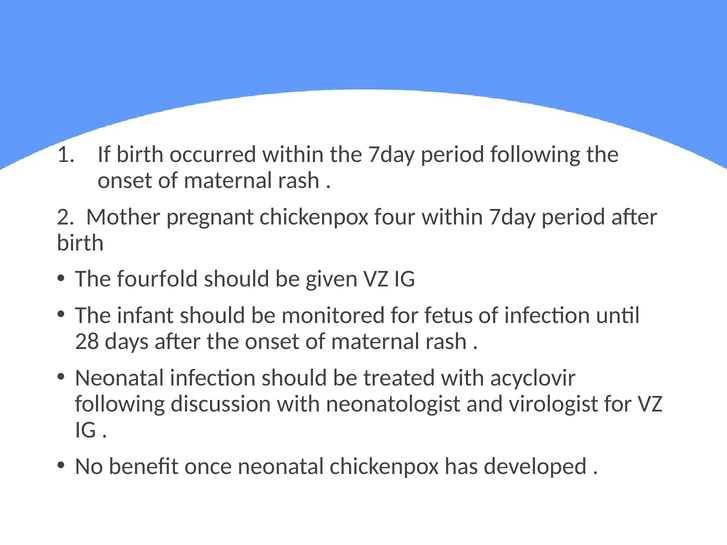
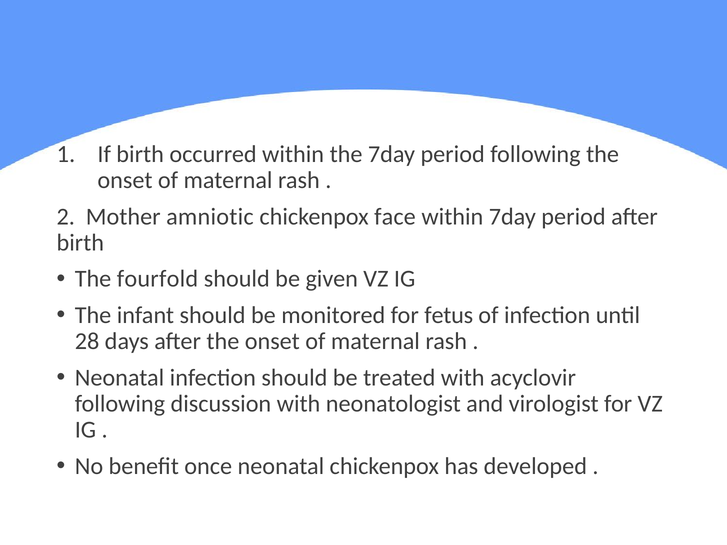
pregnant: pregnant -> amniotic (210, 217)
four: four -> face (395, 217)
